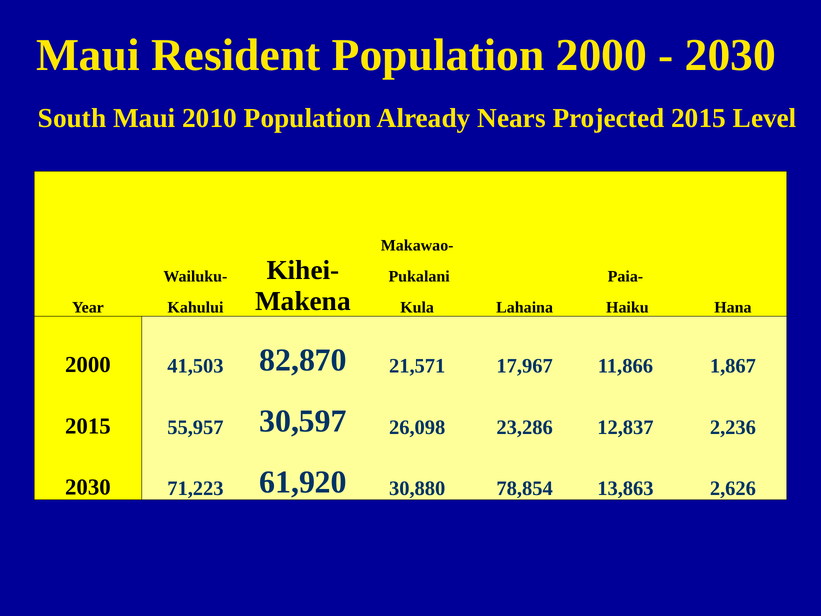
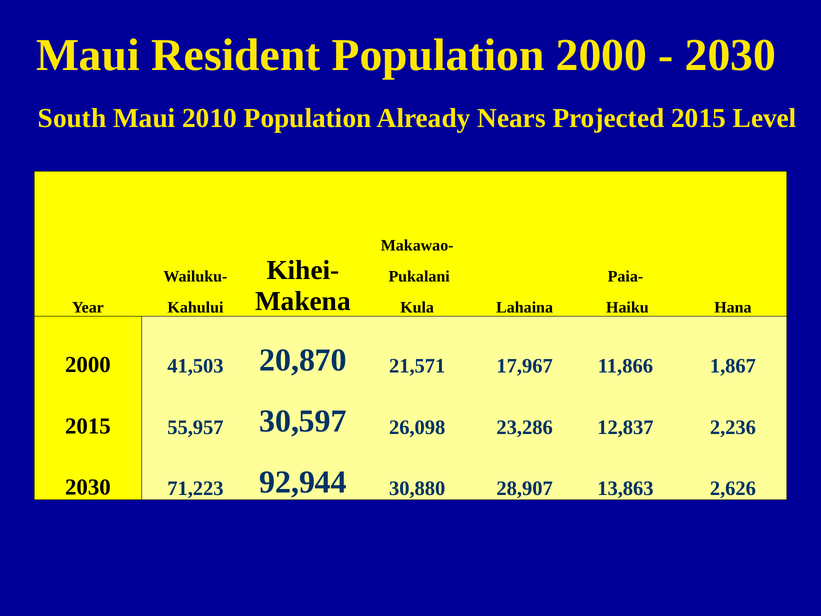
82,870: 82,870 -> 20,870 (303, 360)
61,920: 61,920 -> 92,944 (303, 482)
78,854: 78,854 -> 28,907 (525, 488)
